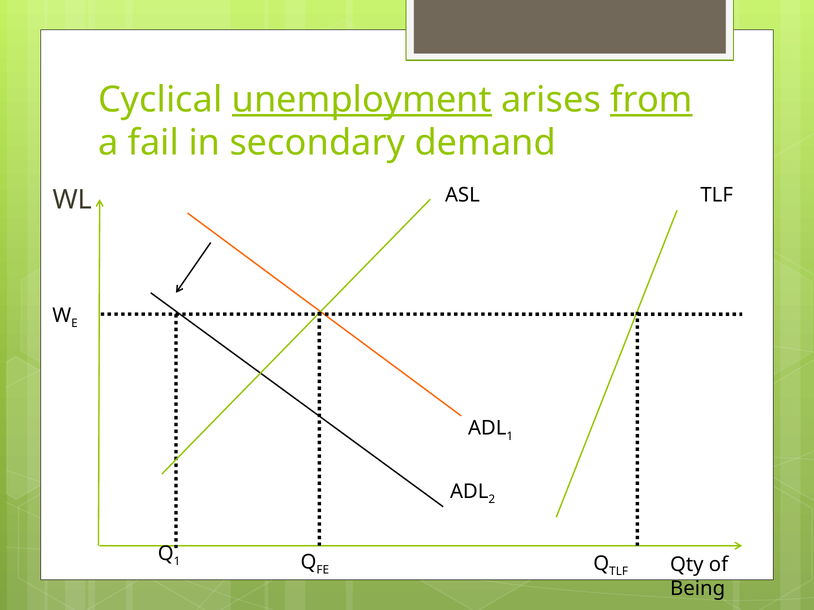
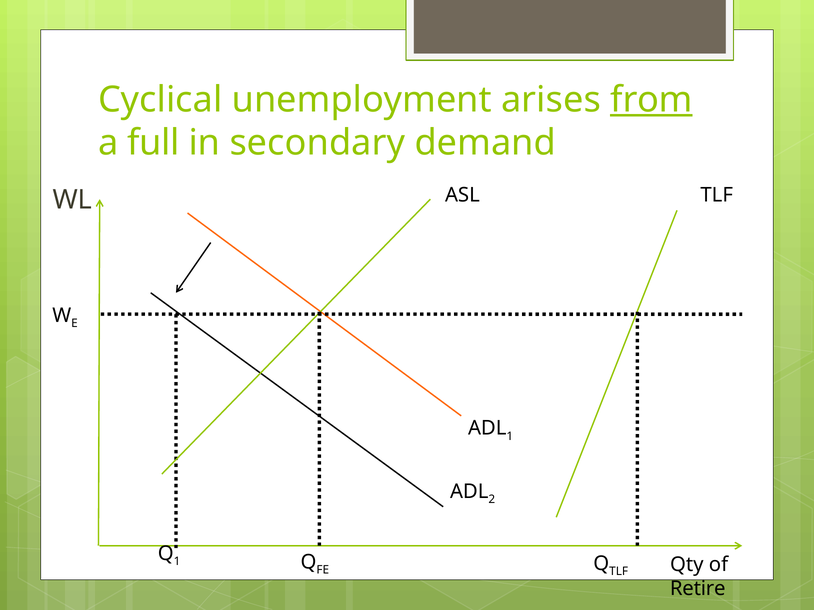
unemployment underline: present -> none (362, 100)
fail: fail -> full (154, 143)
Being: Being -> Retire (698, 589)
